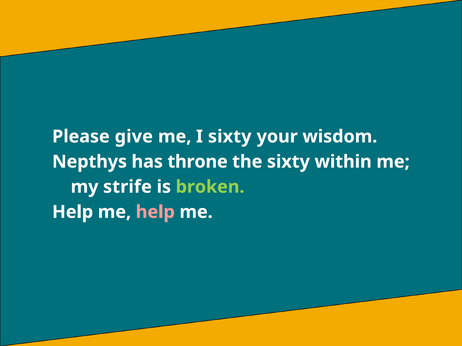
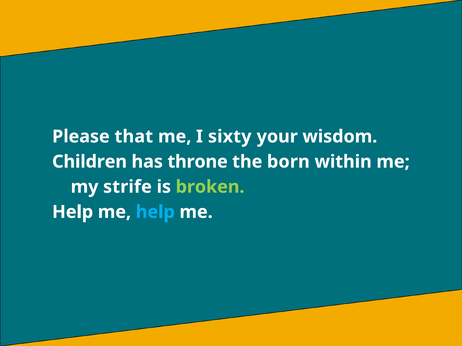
give: give -> that (134, 137)
Nepthys: Nepthys -> Children (90, 162)
the sixty: sixty -> born (288, 162)
help colour: pink -> light blue (155, 212)
